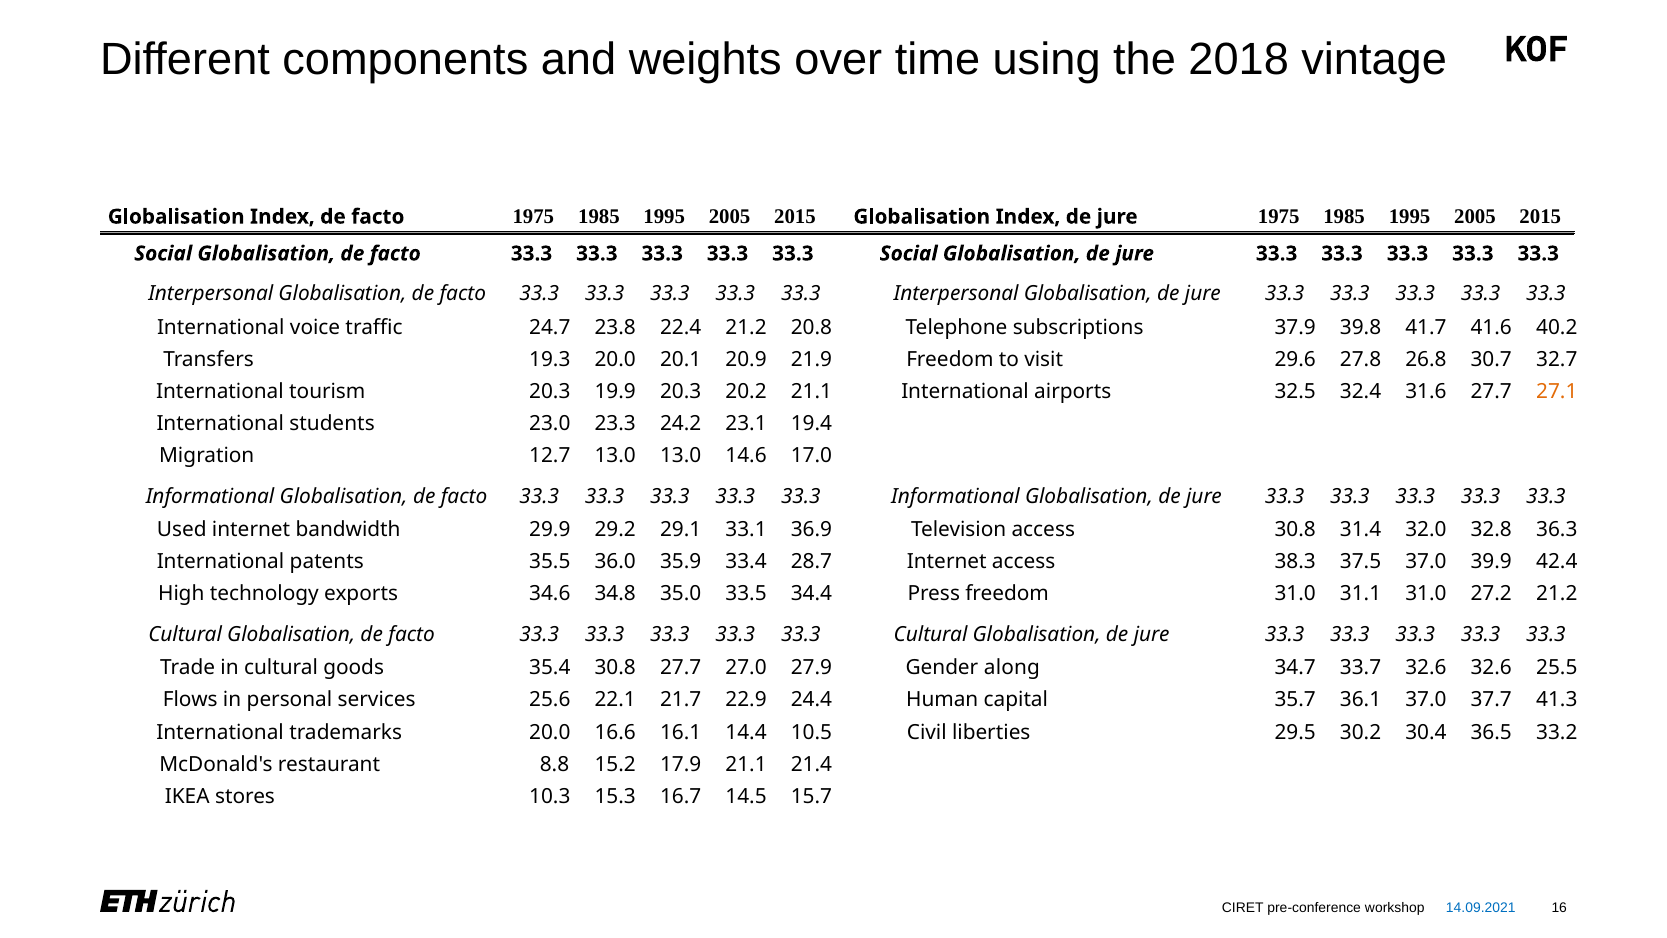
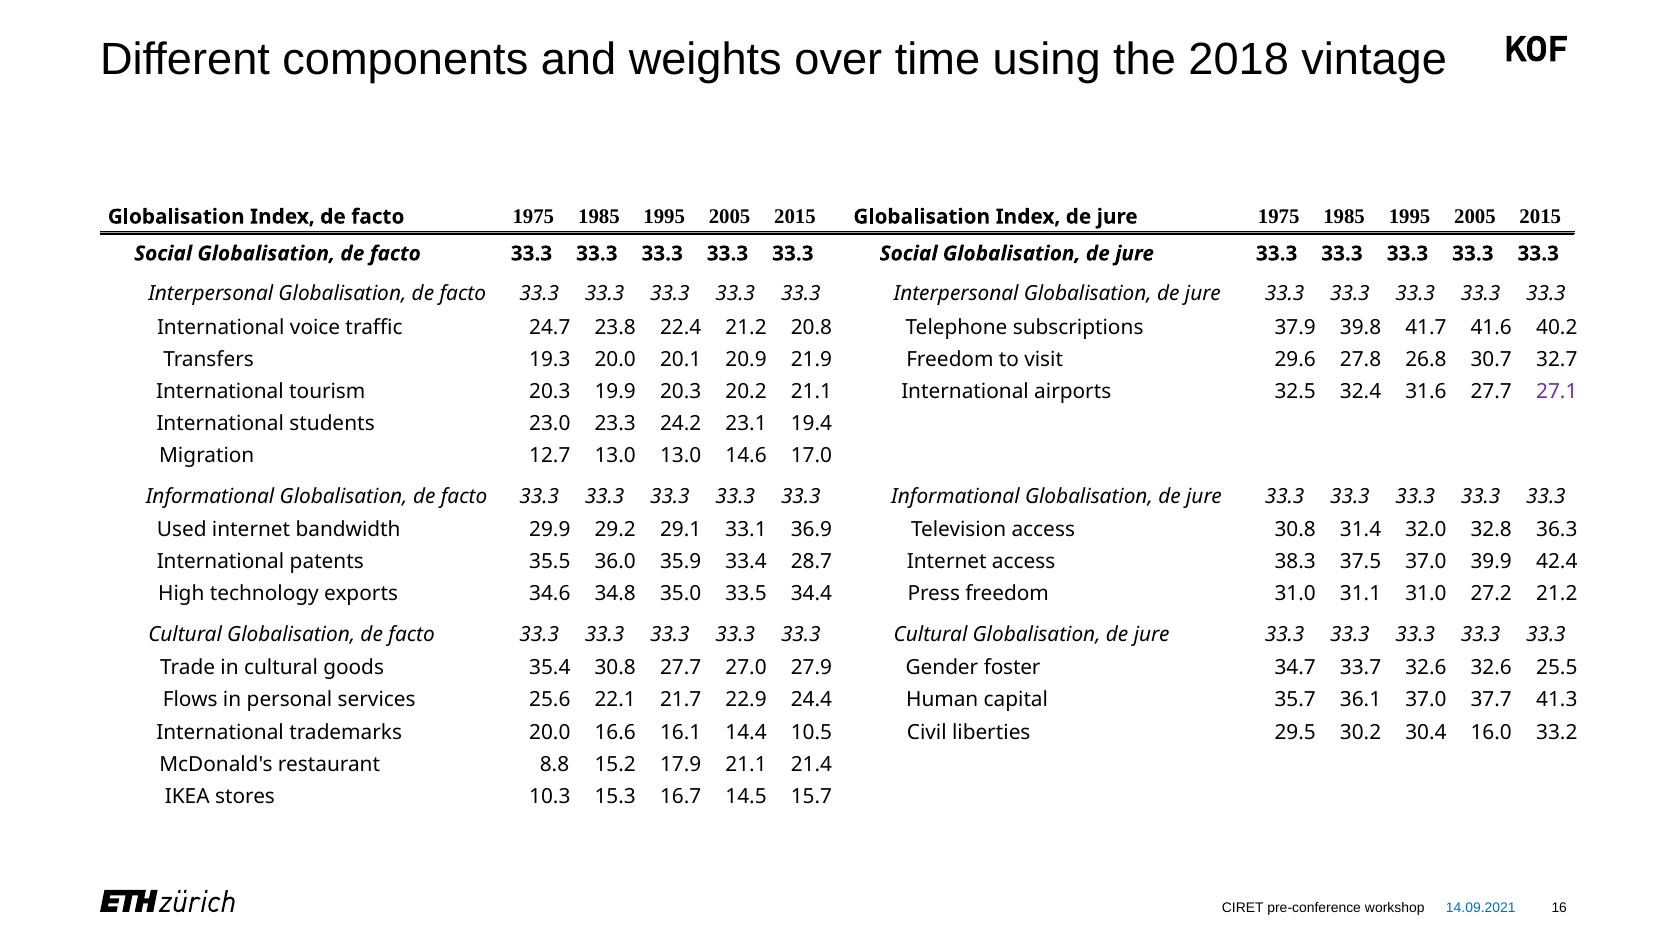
27.1 colour: orange -> purple (1557, 392)
along: along -> foster (1012, 668)
36.5: 36.5 -> 16.0 (1491, 732)
